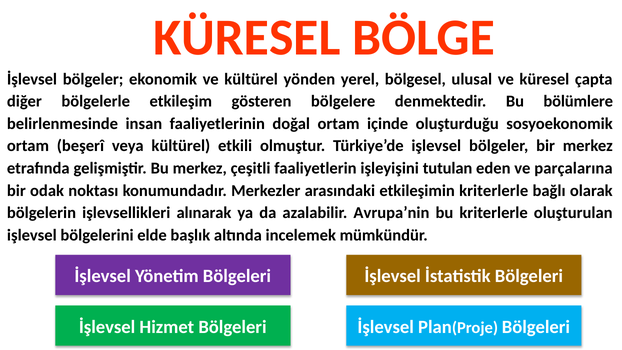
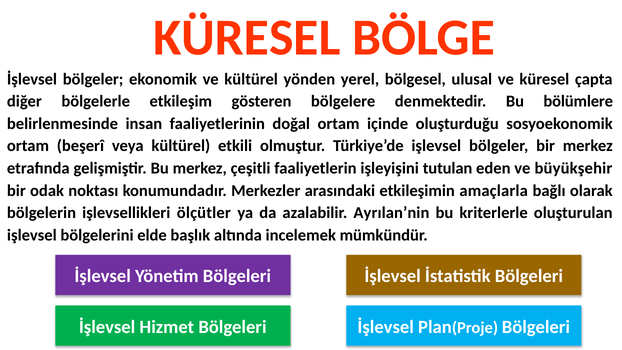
parçalarına: parçalarına -> büyükşehir (573, 168)
etkileşimin kriterlerle: kriterlerle -> amaçlarla (494, 191)
alınarak: alınarak -> ölçütler (204, 213)
Avrupa’nin: Avrupa’nin -> Ayrılan’nin (391, 213)
